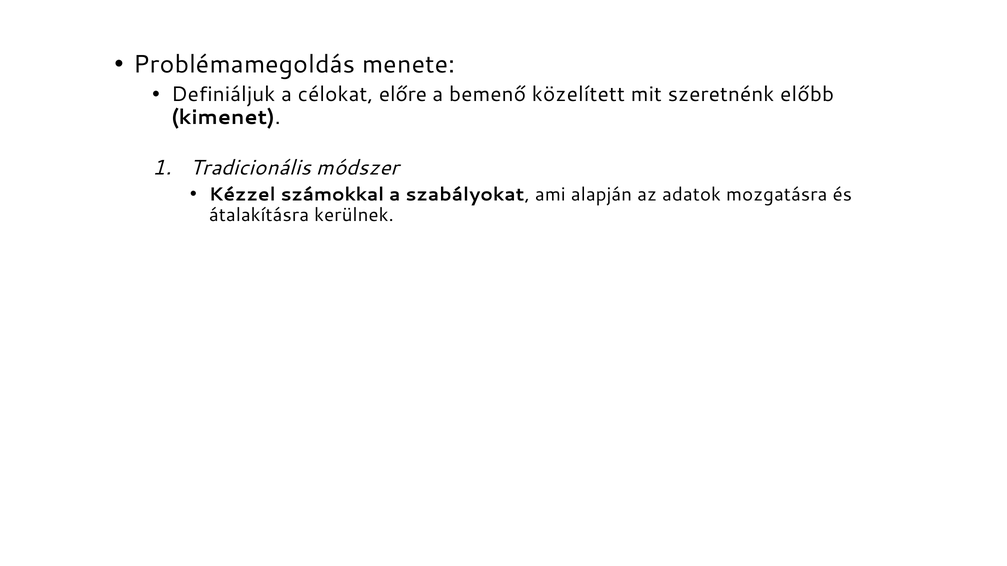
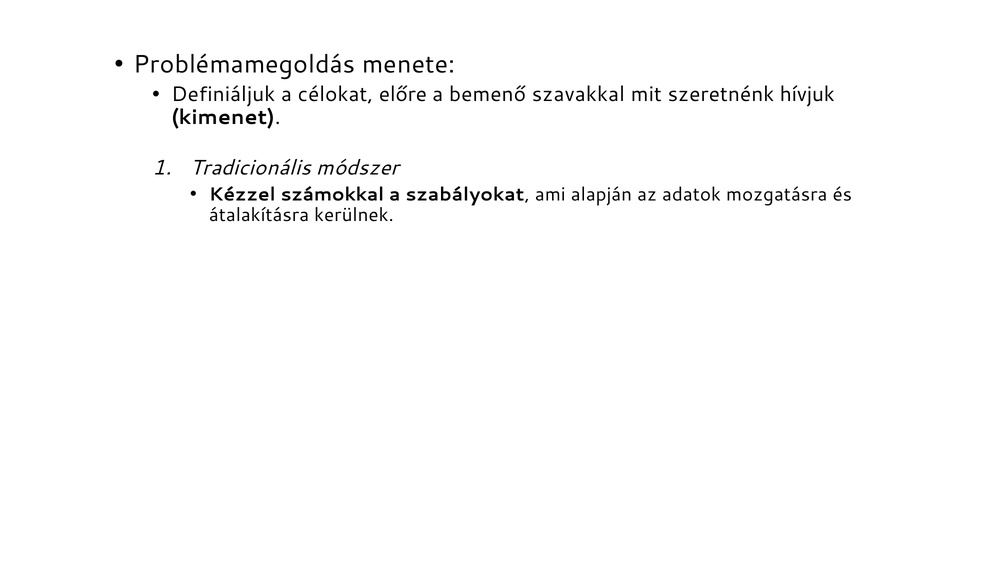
közelített: közelített -> szavakkal (578, 95)
előbb: előbb -> hívjuk (807, 95)
